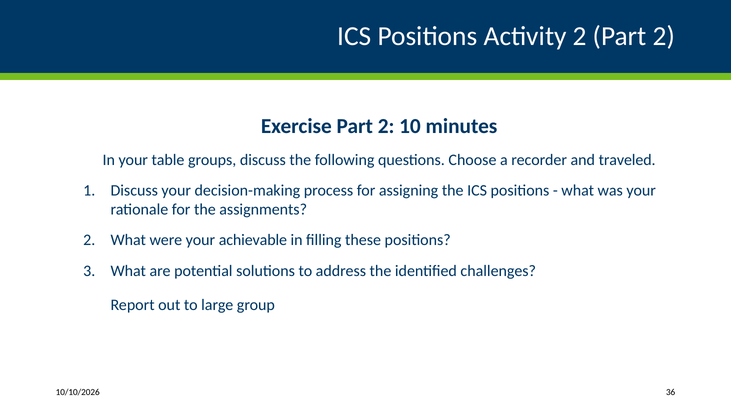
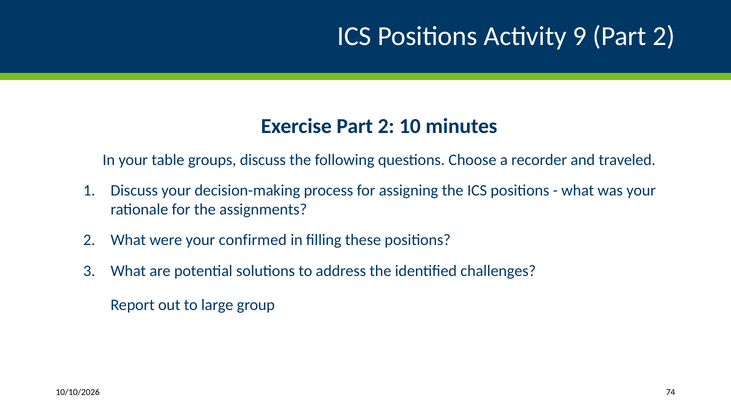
Activity 2: 2 -> 9 (580, 36)
achievable: achievable -> confirmed (253, 240)
36: 36 -> 74 (671, 393)
